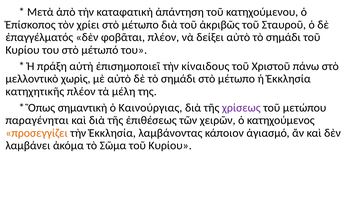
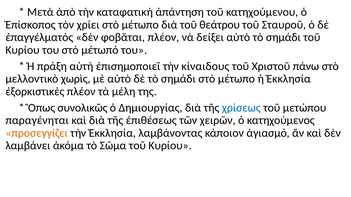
ἀκριβῶς: ἀκριβῶς -> θεάτρου (220, 25)
κατηχητικῆς: κατηχητικῆς -> ἐξορκιστικὲς (35, 92)
σημαντικὴ: σημαντικὴ -> συνολικῶς (82, 108)
Καινούργιας: Καινούργιας -> Δημιουργίας (150, 108)
χρίσεως colour: purple -> blue (241, 108)
